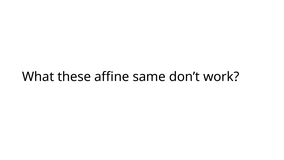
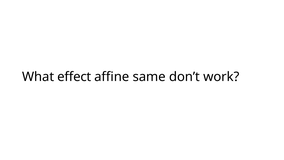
these: these -> effect (74, 77)
